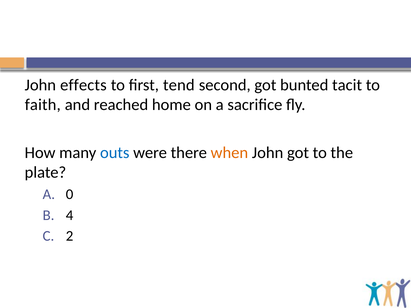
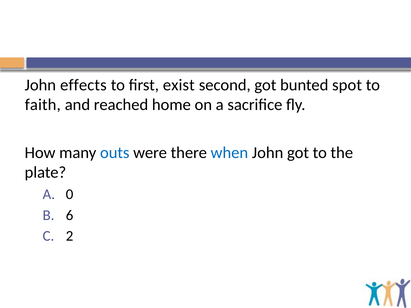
tend: tend -> exist (179, 85)
tacit: tacit -> spot (347, 85)
when colour: orange -> blue (229, 153)
4: 4 -> 6 (70, 215)
